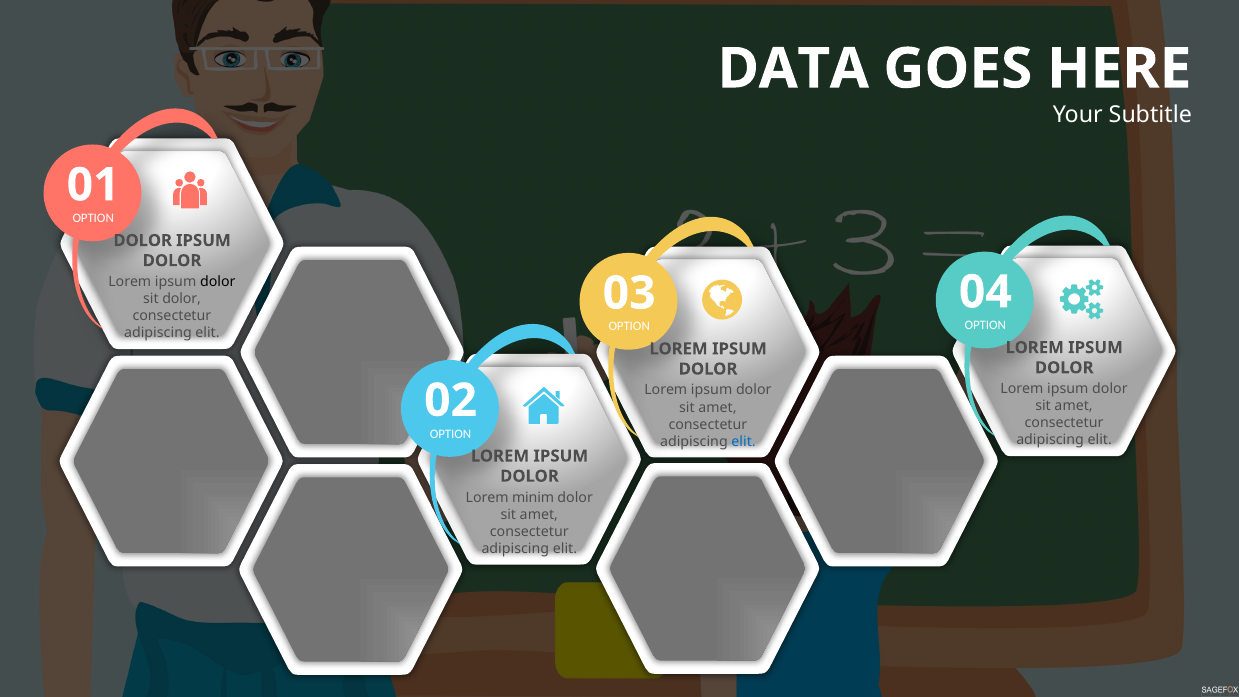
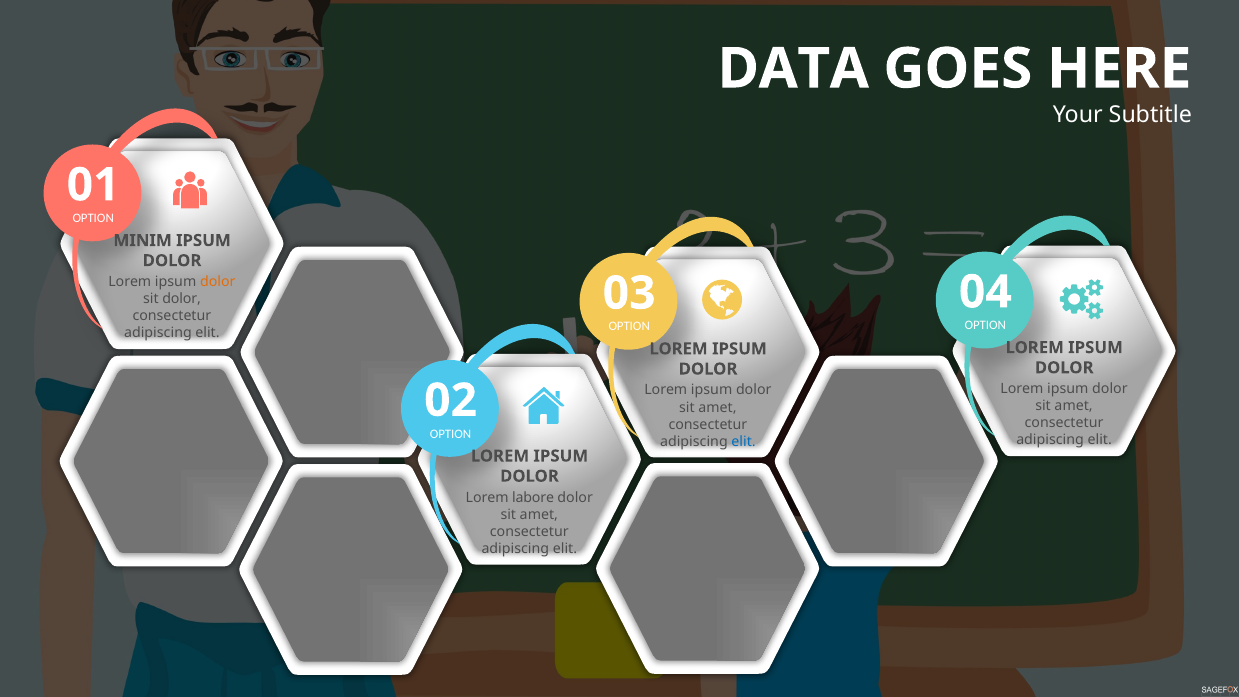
DOLOR: DOLOR -> MINIM (143, 240)
dolor colour: black -> orange (218, 282)
minim: minim -> labore (533, 497)
